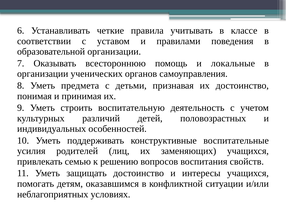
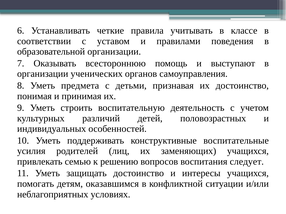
локальные: локальные -> выступают (233, 63)
свойств: свойств -> следует (247, 162)
